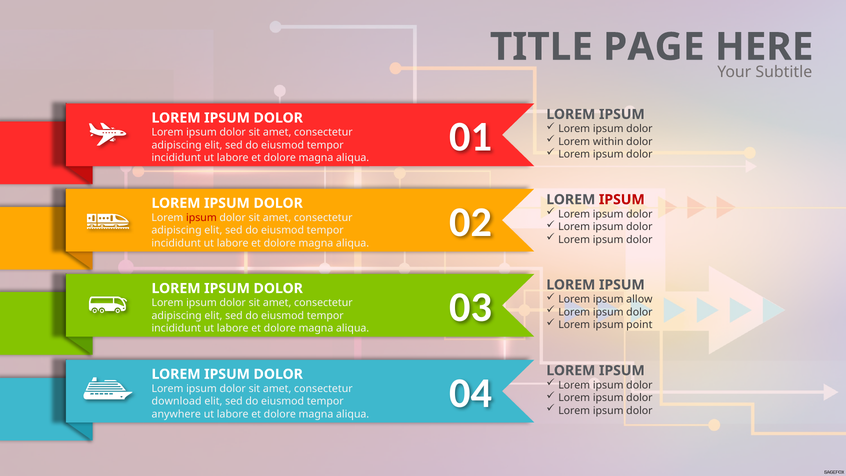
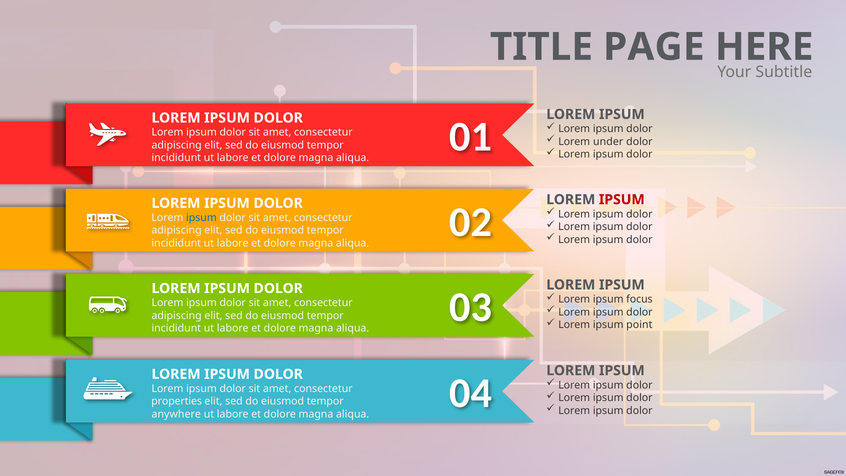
within: within -> under (608, 141)
ipsum colour: red -> blue (201, 218)
allow: allow -> focus (639, 299)
download: download -> properties (177, 401)
